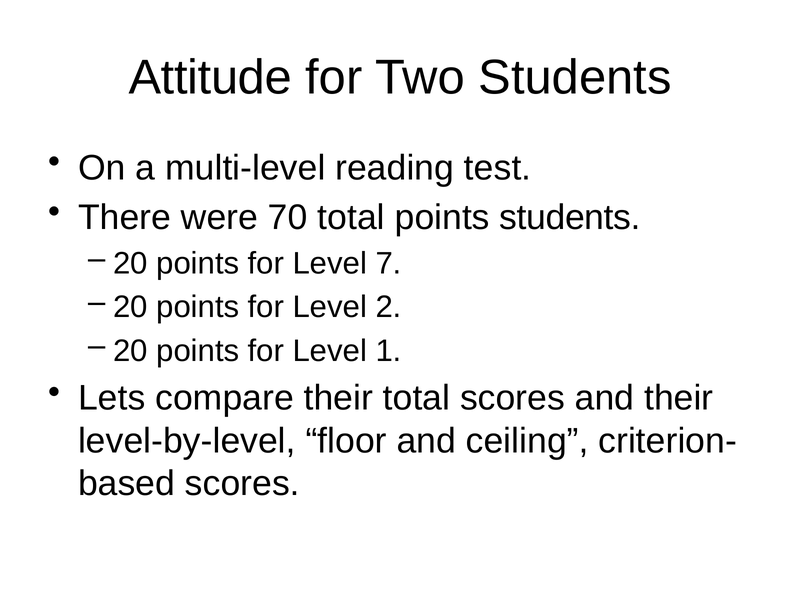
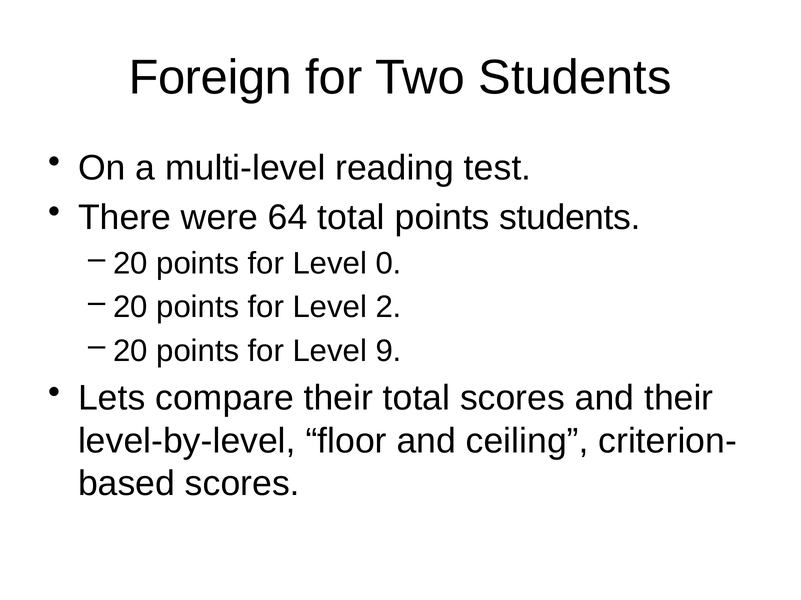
Attitude: Attitude -> Foreign (210, 78)
70: 70 -> 64 (288, 218)
7: 7 -> 0 (389, 264)
1: 1 -> 9 (389, 351)
